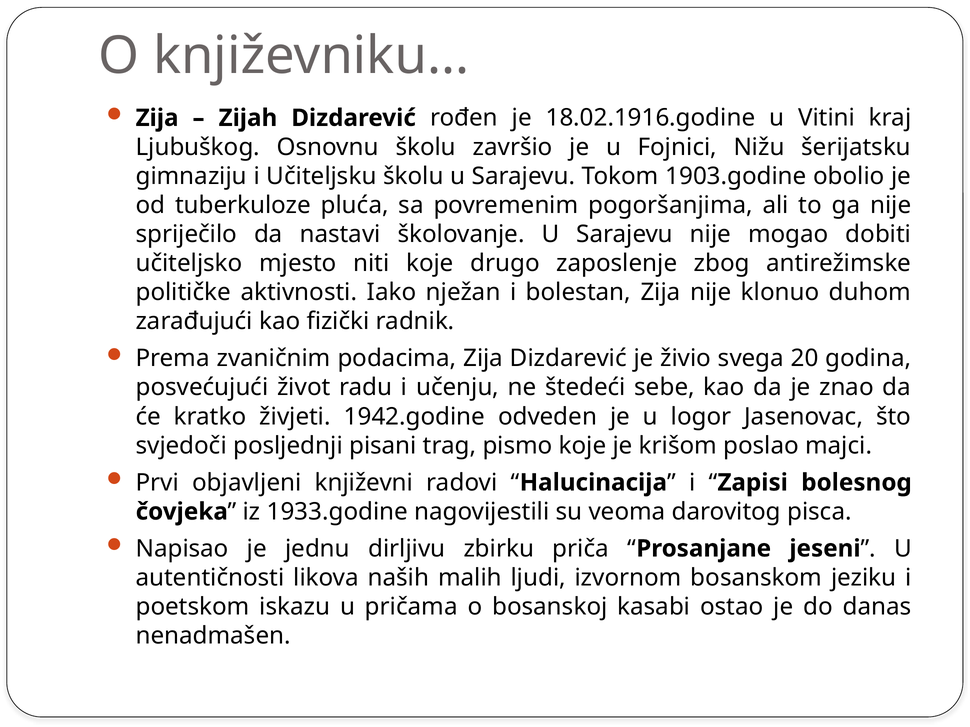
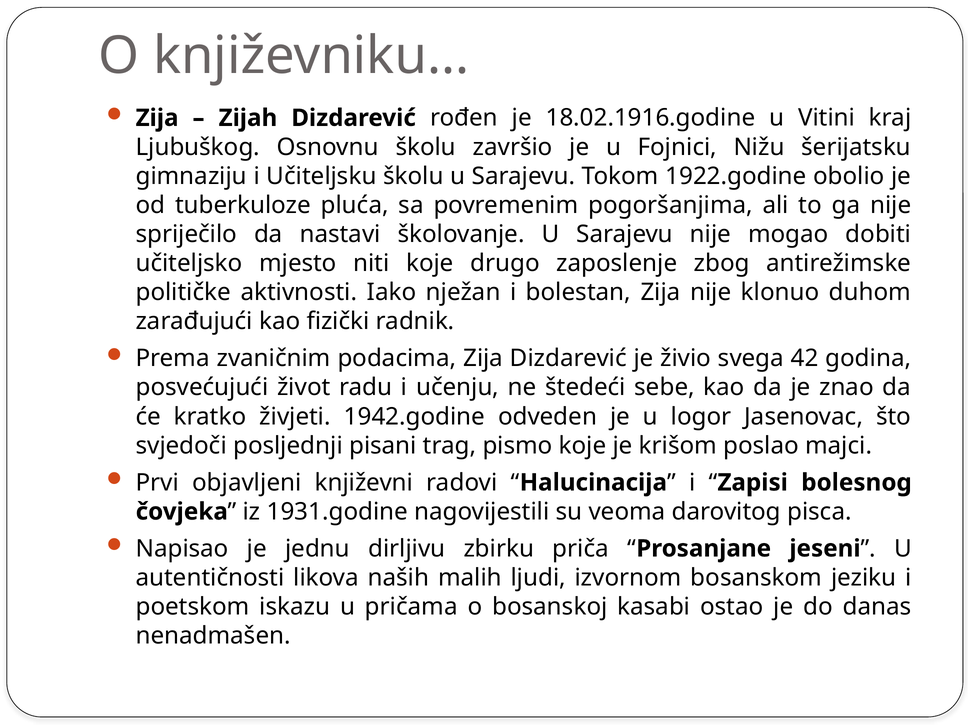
1903.godine: 1903.godine -> 1922.godine (736, 176)
20: 20 -> 42 (805, 359)
1933.godine: 1933.godine -> 1931.godine (337, 512)
